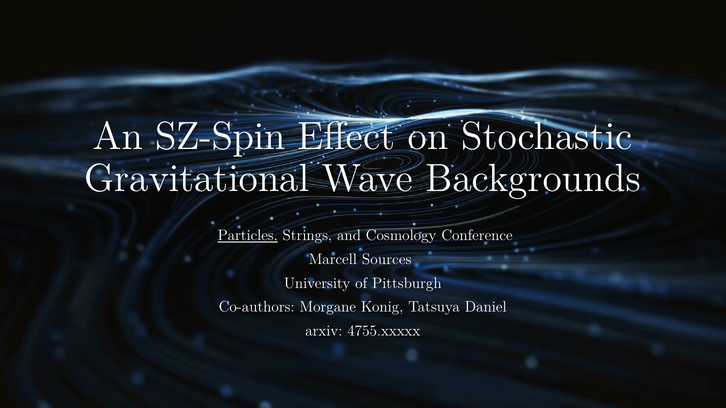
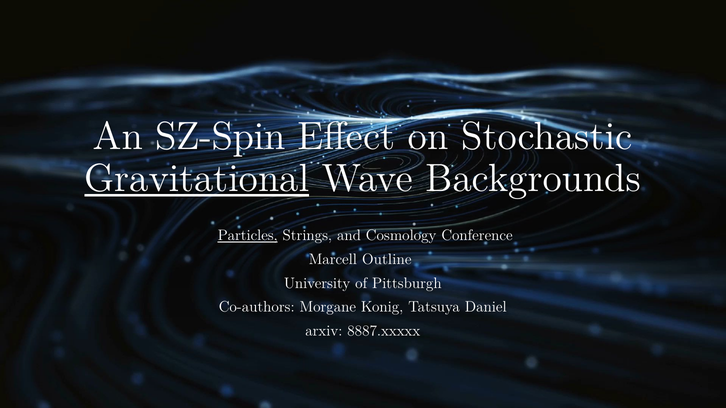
Gravitational underline: none -> present (197, 179)
Sources: Sources -> Outline (387, 259)
4755.xxxxx: 4755.xxxxx -> 8887.xxxxx (384, 331)
